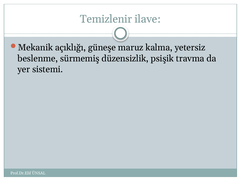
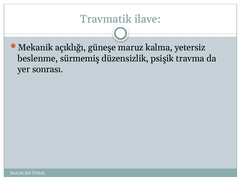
Temizlenir: Temizlenir -> Travmatik (106, 19)
sistemi: sistemi -> sonrası (48, 69)
